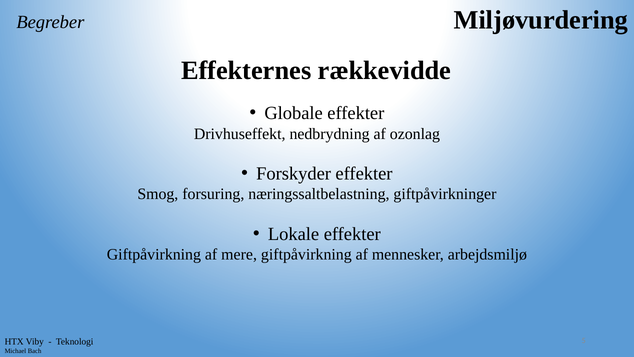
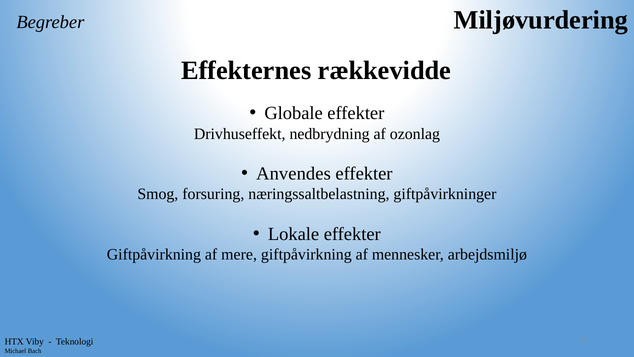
Forskyder: Forskyder -> Anvendes (294, 173)
